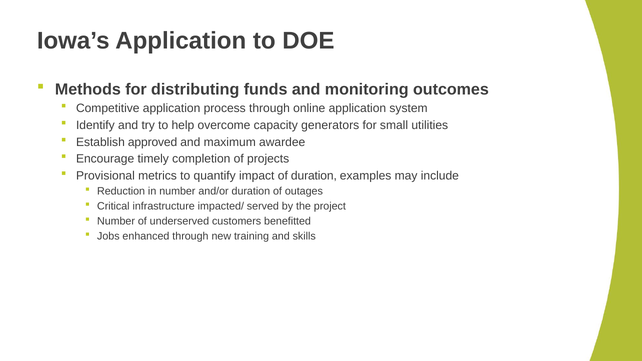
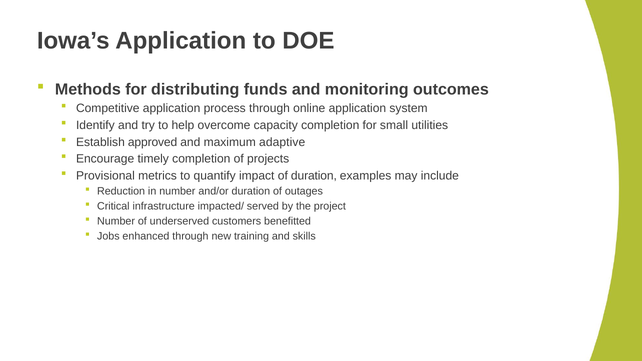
capacity generators: generators -> completion (330, 125)
awardee: awardee -> adaptive (282, 142)
